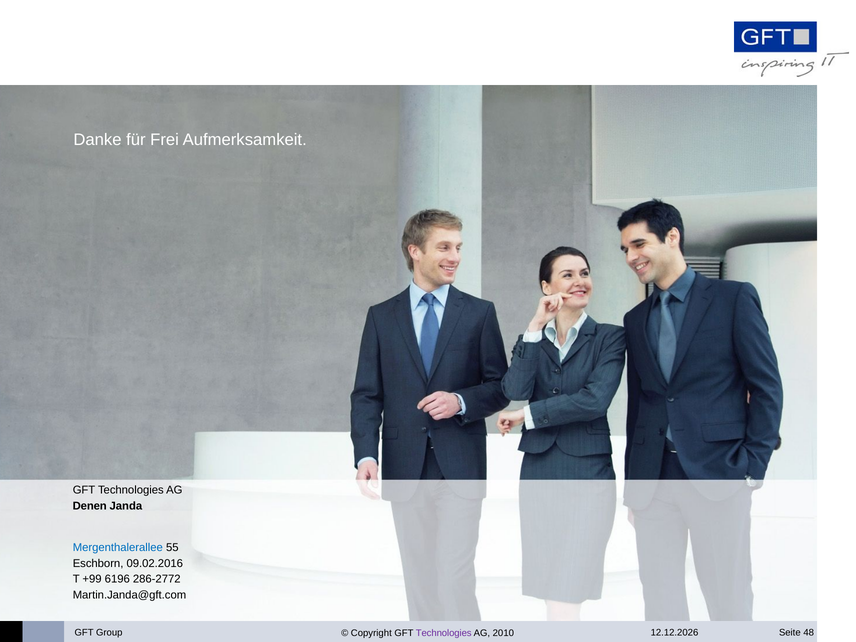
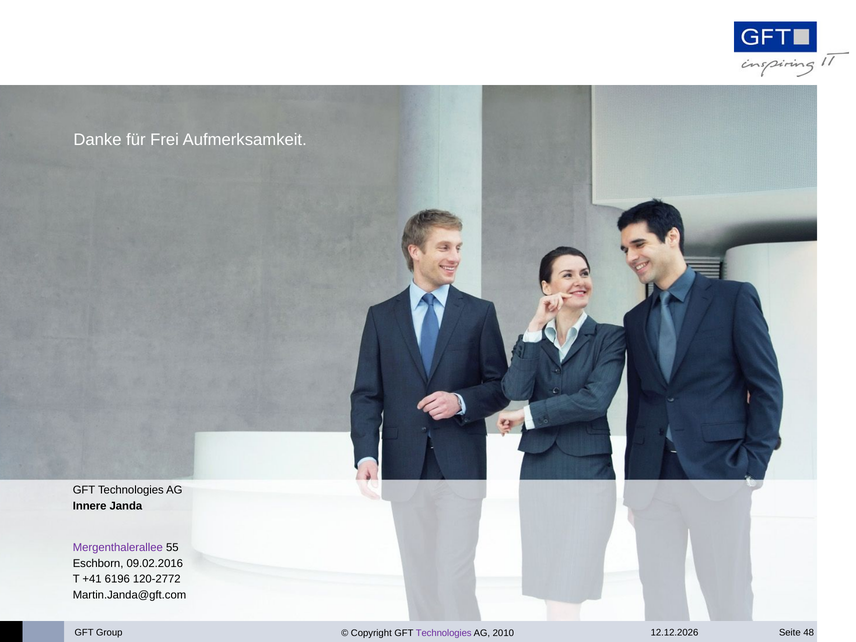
Denen: Denen -> Innere (90, 506)
Mergenthalerallee colour: blue -> purple (118, 547)
+99: +99 -> +41 (92, 579)
286-2772: 286-2772 -> 120-2772 (157, 579)
